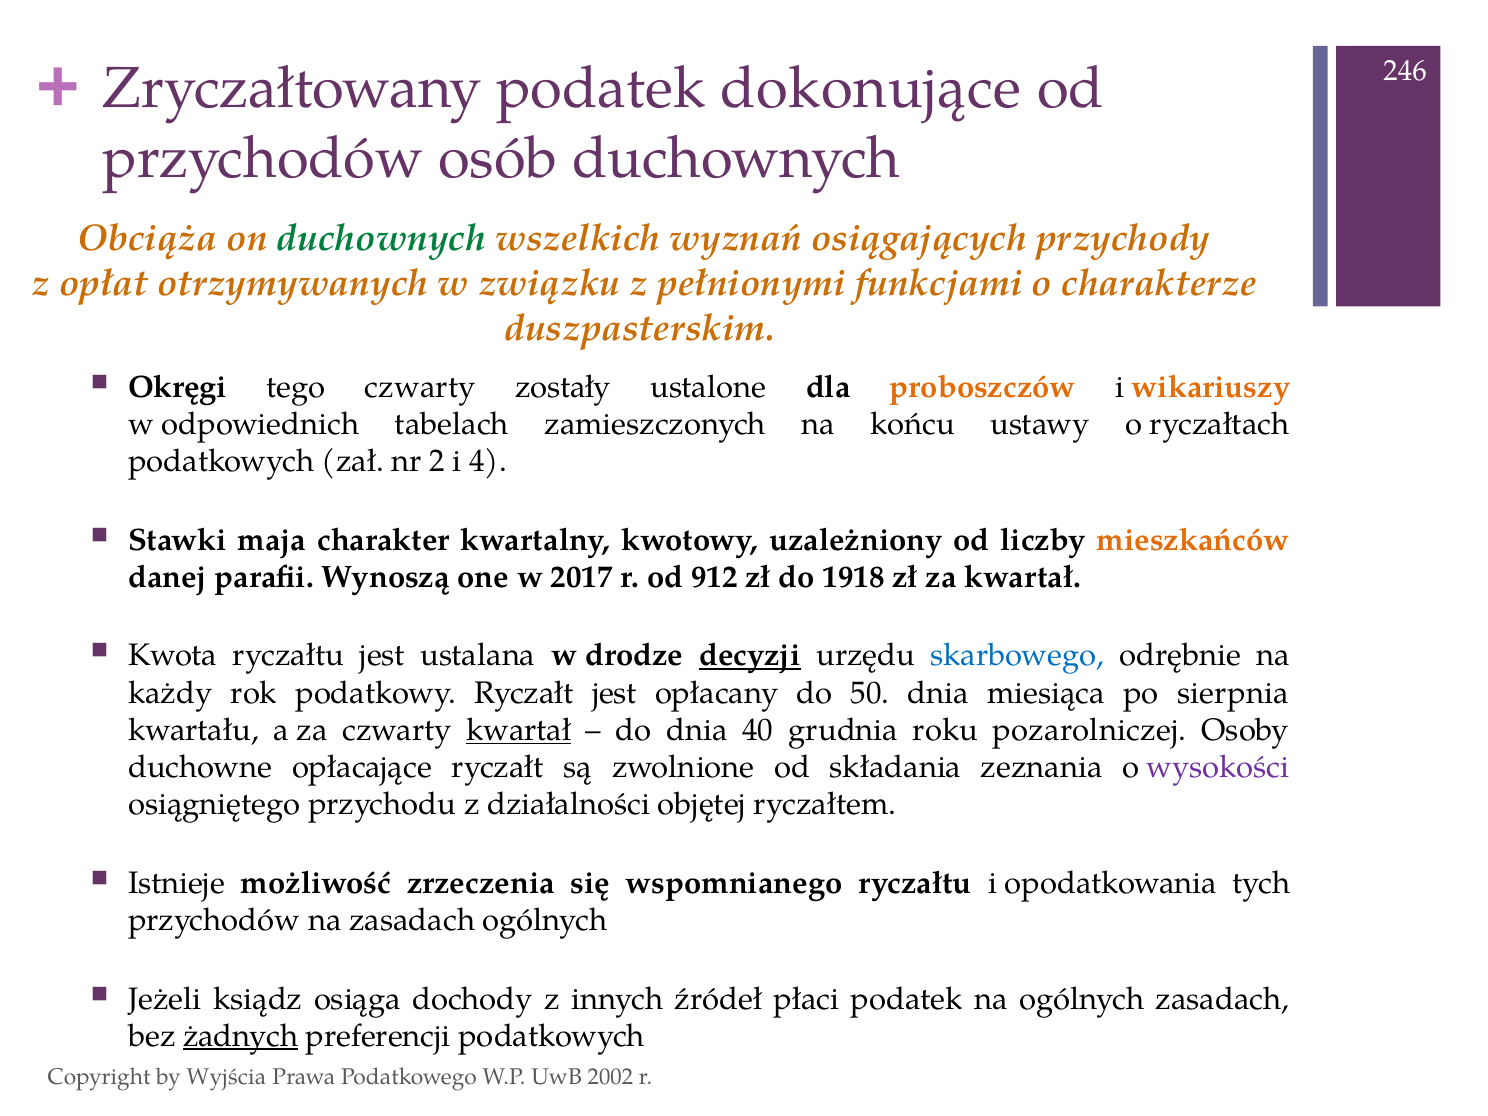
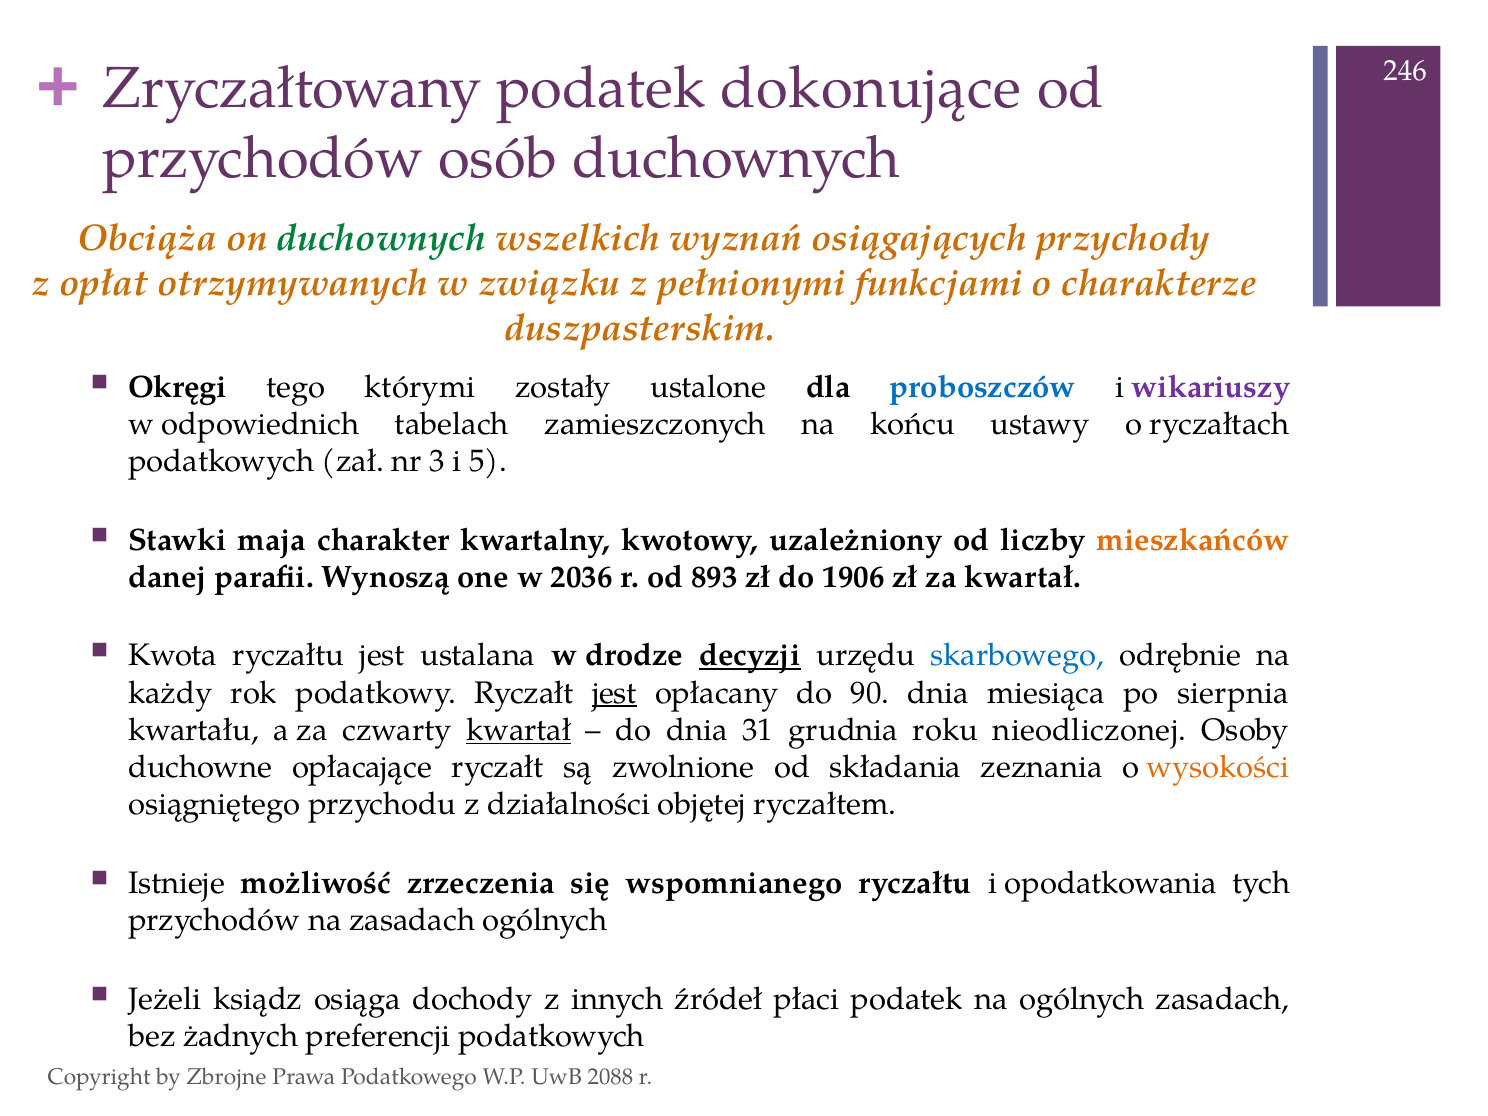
tego czwarty: czwarty -> którymi (420, 387)
proboszczów colour: orange -> blue (983, 387)
wikariuszy colour: orange -> purple (1211, 387)
2: 2 -> 3 (437, 461)
4: 4 -> 5 (488, 461)
2017: 2017 -> 2036 (582, 577)
912: 912 -> 893 (714, 577)
1918: 1918 -> 1906 (854, 577)
jest underline: none -> present (615, 693)
50: 50 -> 90 (870, 693)
40: 40 -> 31 (758, 730)
pozarolniczej: pozarolniczej -> nieodliczonej (1090, 730)
wysokości colour: purple -> orange (1218, 767)
żadnych underline: present -> none (241, 1036)
Wyjścia: Wyjścia -> Zbrojne (226, 1077)
2002: 2002 -> 2088 (610, 1077)
